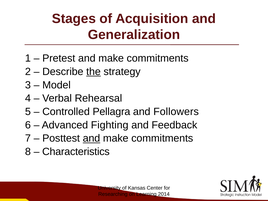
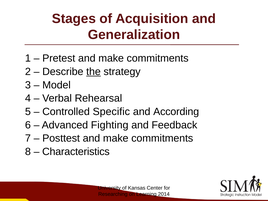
Pellagra: Pellagra -> Specific (111, 112)
Followers: Followers -> According (176, 112)
and underline: present -> none (91, 138)
